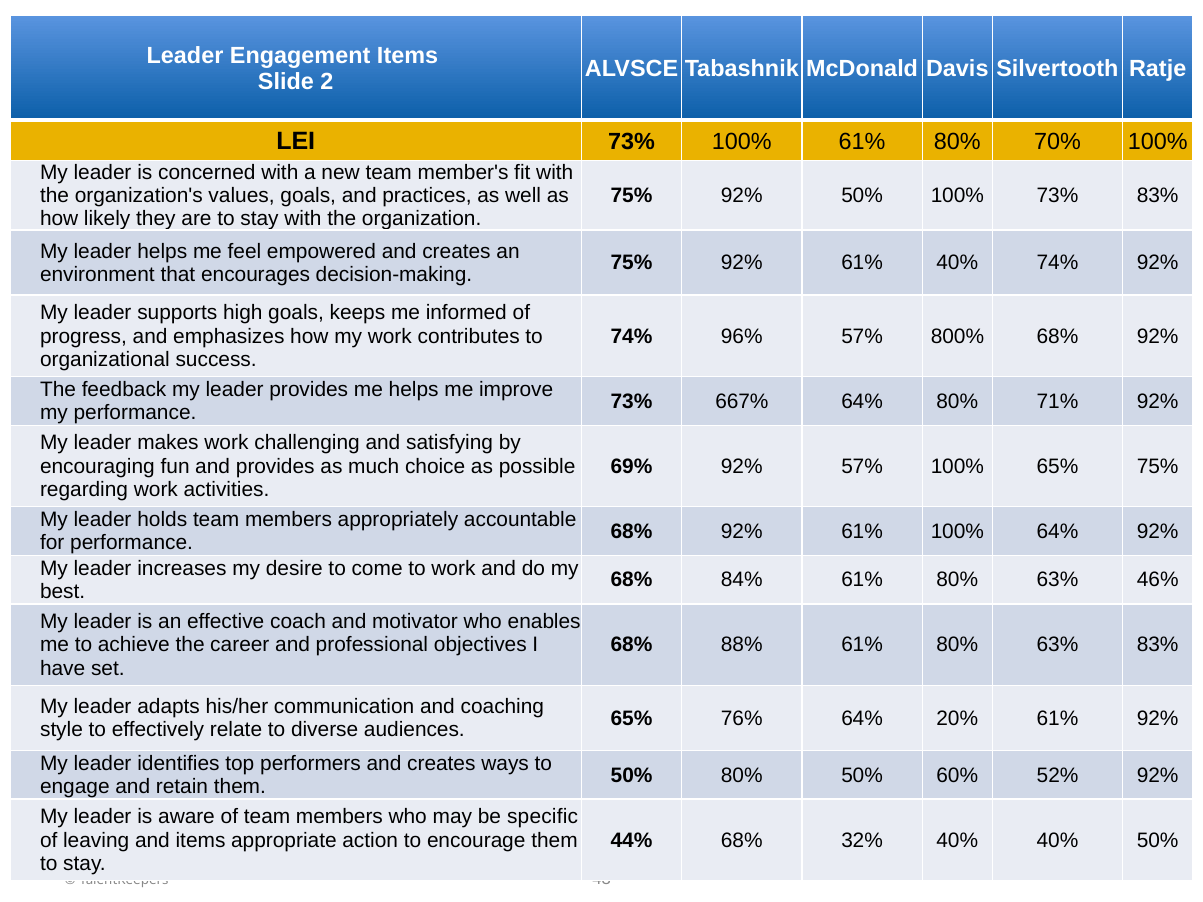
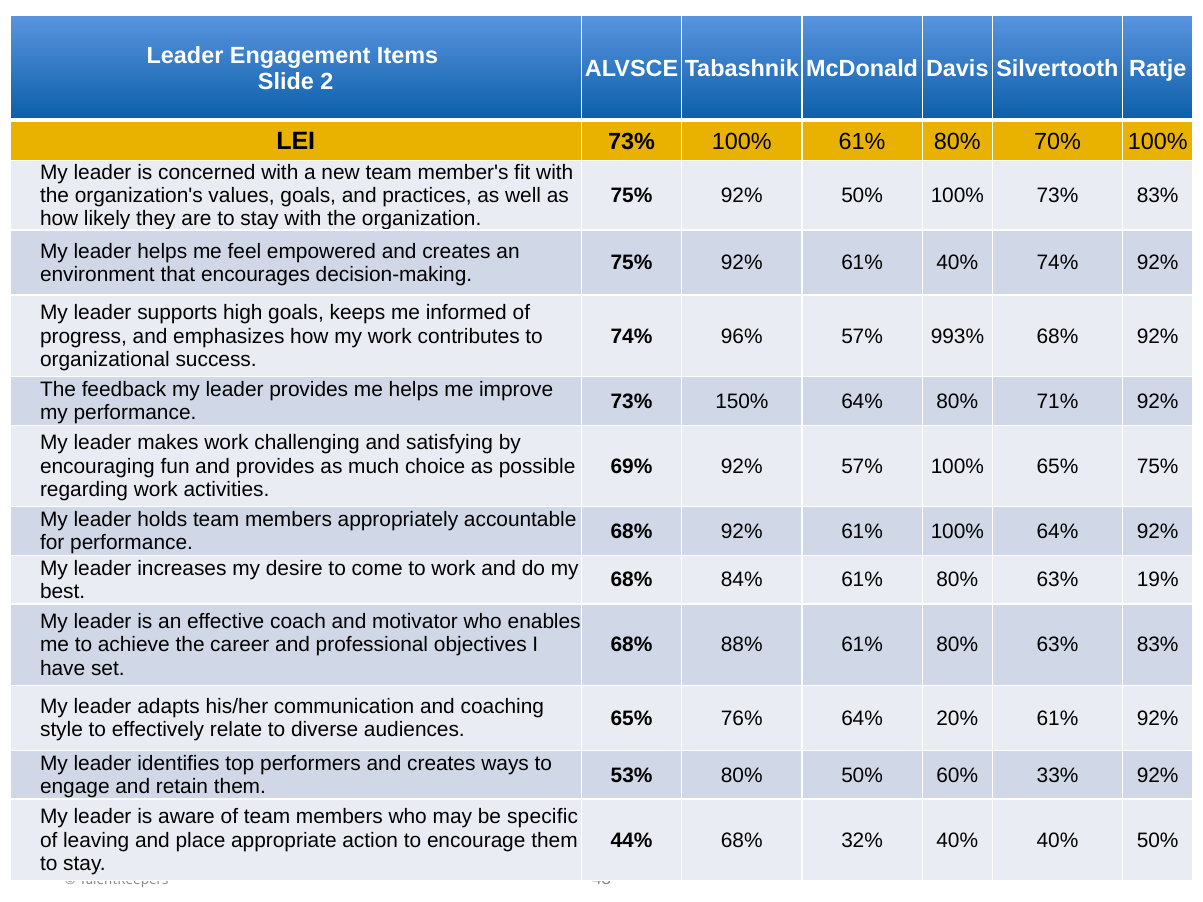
800%: 800% -> 993% (957, 336)
667%: 667% -> 150% (742, 401)
46%: 46% -> 19% (1158, 580)
50%: 50% -> 53% (632, 775)
52%: 52% -> 33% (1058, 775)
and items: items -> place (201, 840)
